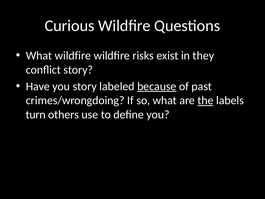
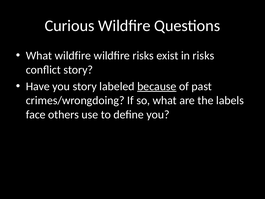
in they: they -> risks (203, 56)
the underline: present -> none (205, 100)
turn: turn -> face (36, 114)
